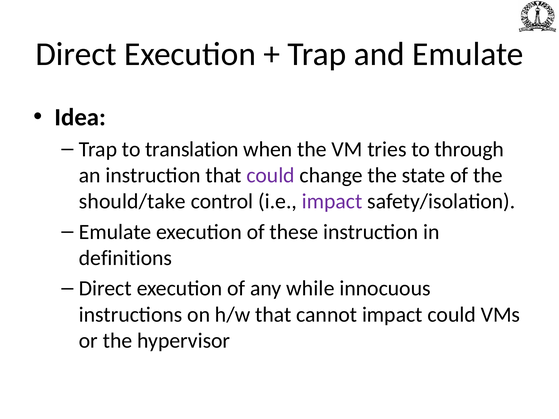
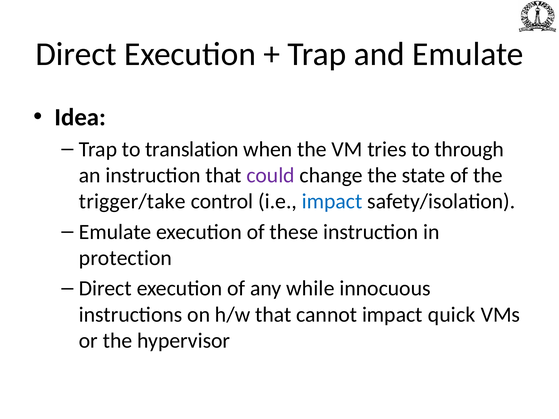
should/take: should/take -> trigger/take (132, 202)
impact colour: purple -> blue (332, 202)
definitions: definitions -> protection (125, 258)
impact could: could -> quick (452, 315)
